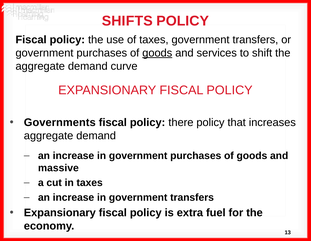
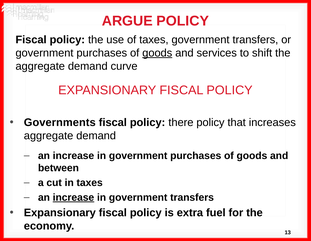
SHIFTS: SHIFTS -> ARGUE (127, 21)
massive: massive -> between (58, 168)
increase underline: none -> present (73, 197)
